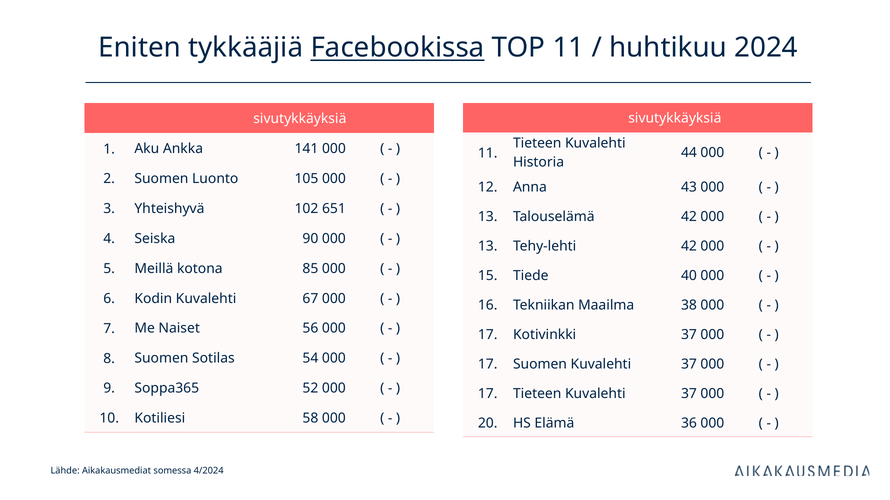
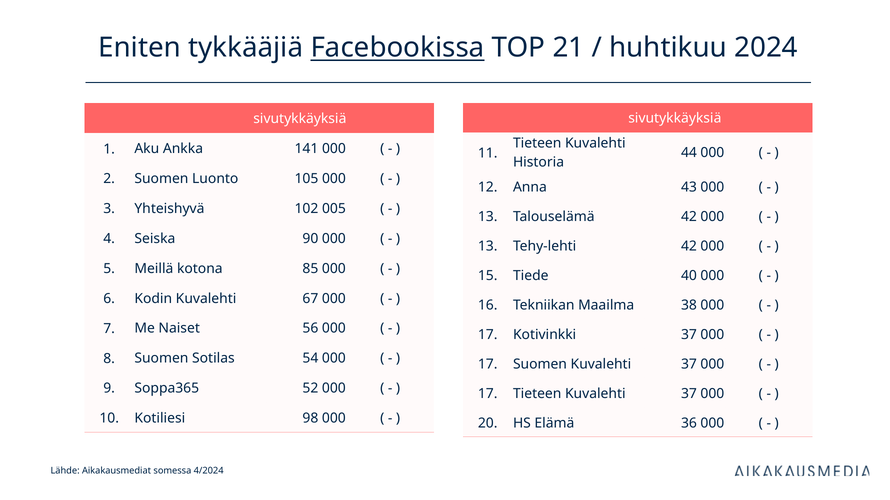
TOP 11: 11 -> 21 (568, 48)
651: 651 -> 005 (334, 209)
58: 58 -> 98 (310, 419)
